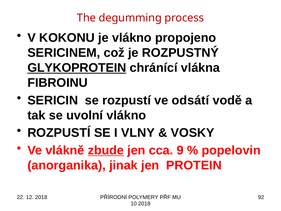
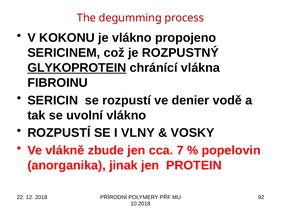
odsátí: odsátí -> denier (190, 100)
zbude underline: present -> none (106, 150)
9: 9 -> 7 (180, 150)
